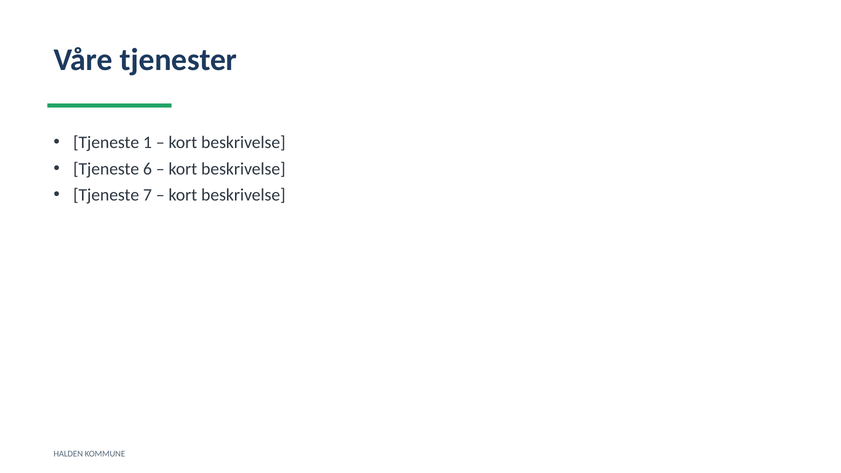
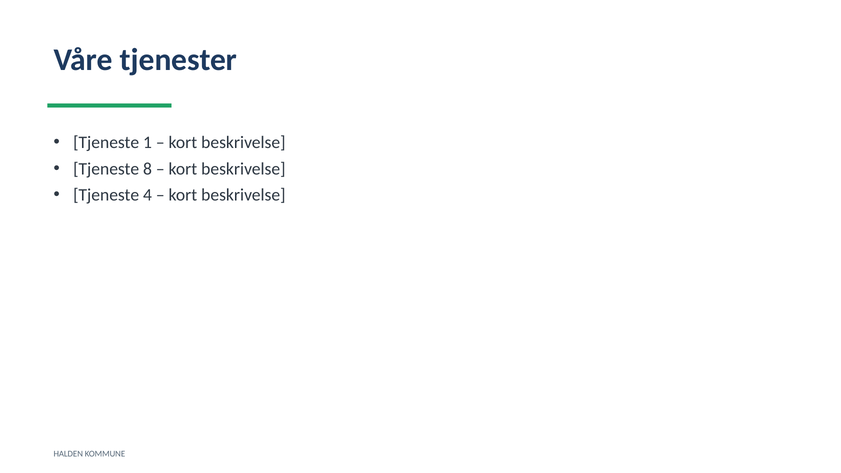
6: 6 -> 8 (147, 169)
7: 7 -> 4 (147, 195)
